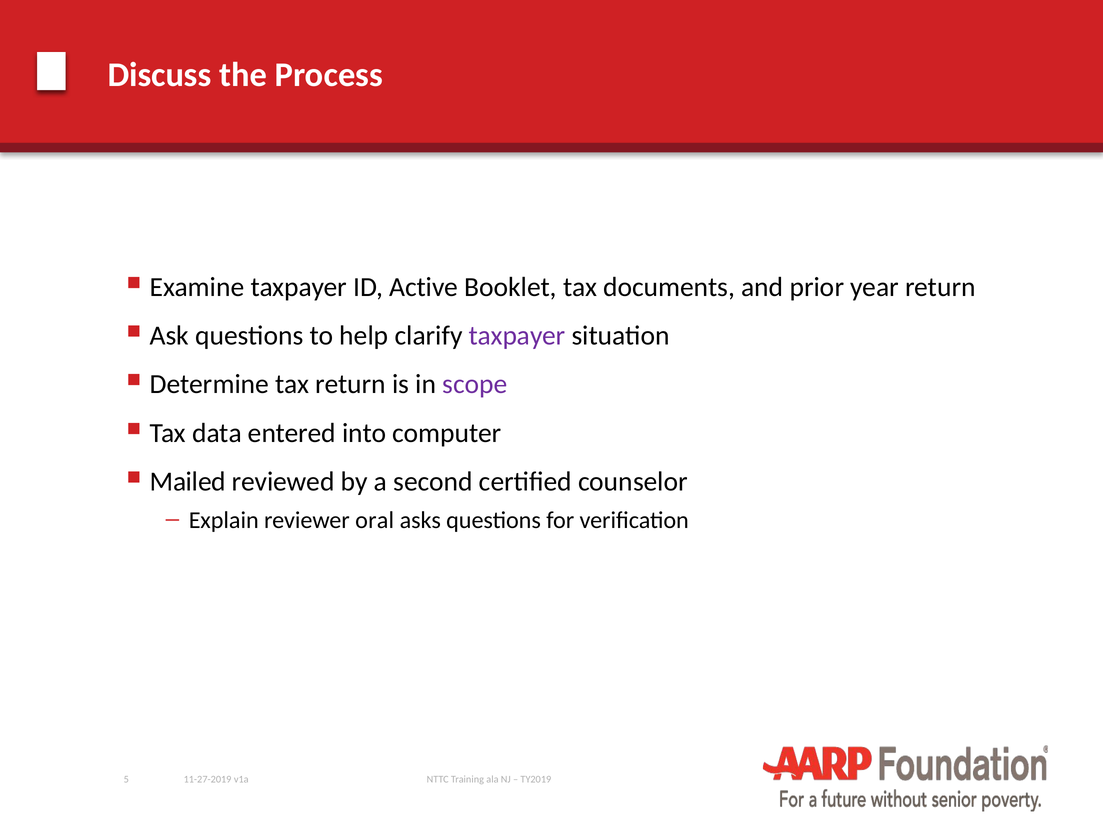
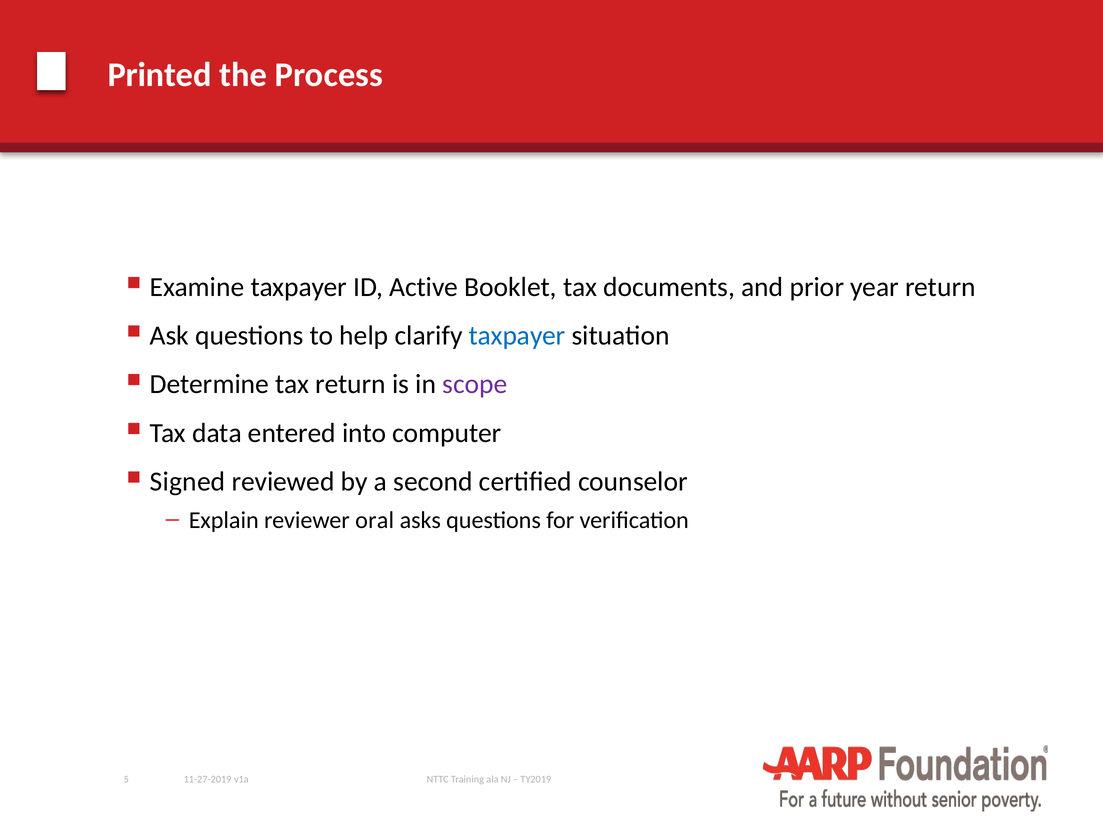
Discuss: Discuss -> Printed (160, 75)
taxpayer colour: purple -> blue (517, 335)
Mailed: Mailed -> Signed (188, 481)
